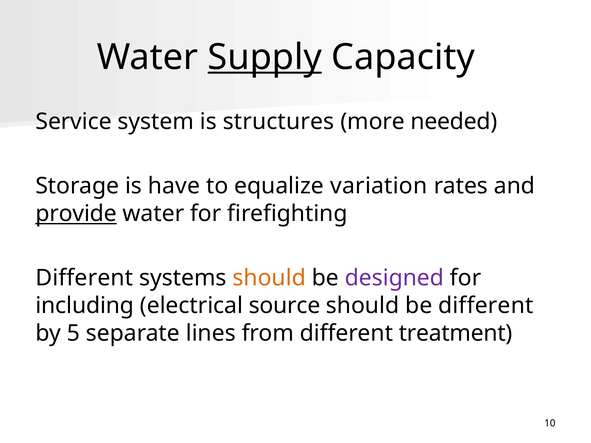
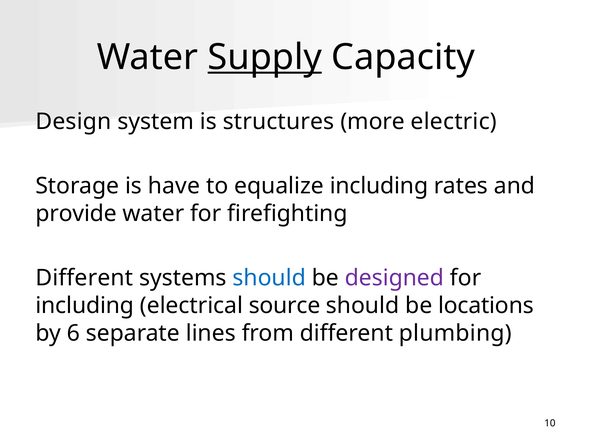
Service: Service -> Design (73, 122)
needed: needed -> electric (454, 122)
equalize variation: variation -> including (379, 186)
provide underline: present -> none (76, 214)
should colour: orange -> blue (269, 278)
be different: different -> locations (486, 306)
5: 5 -> 6 (73, 333)
treatment: treatment -> plumbing (455, 333)
